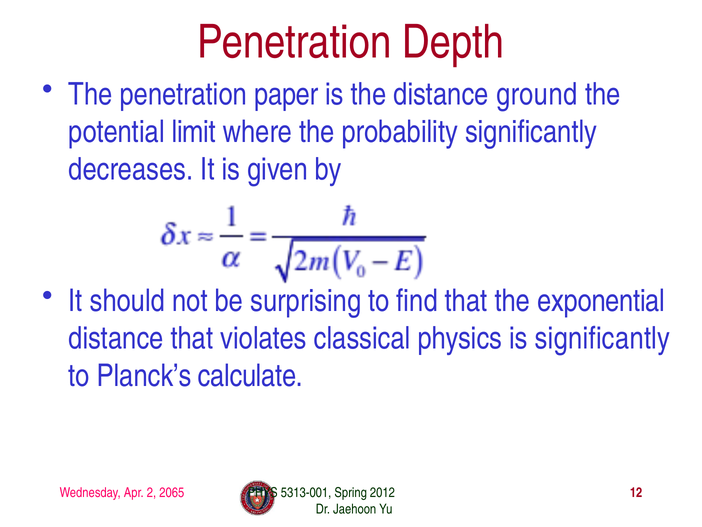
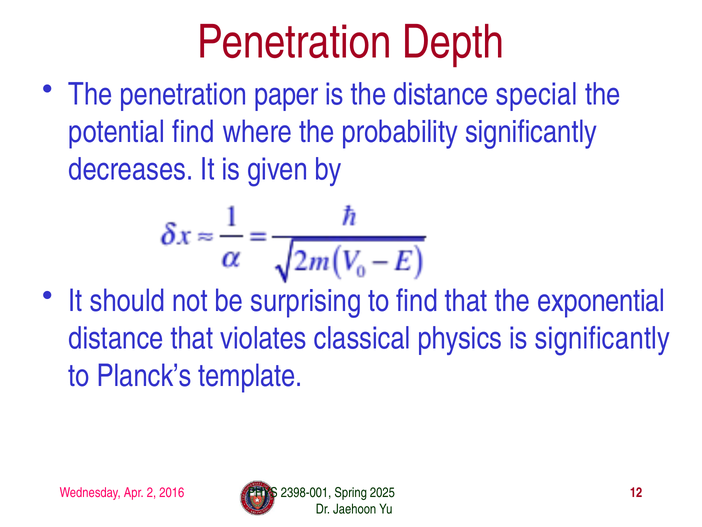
ground: ground -> special (537, 95)
potential limit: limit -> find (193, 132)
calculate: calculate -> template (250, 375)
2065: 2065 -> 2016 (172, 492)
5313-001: 5313-001 -> 2398-001 (306, 492)
2012: 2012 -> 2025 (382, 492)
